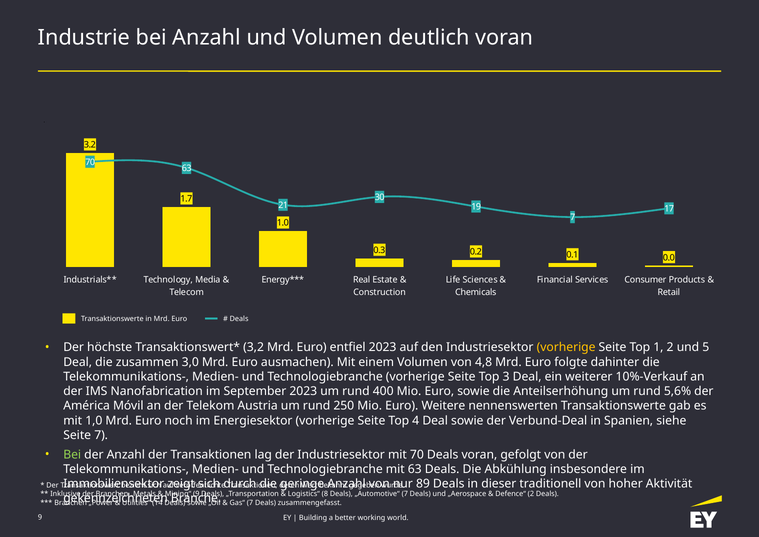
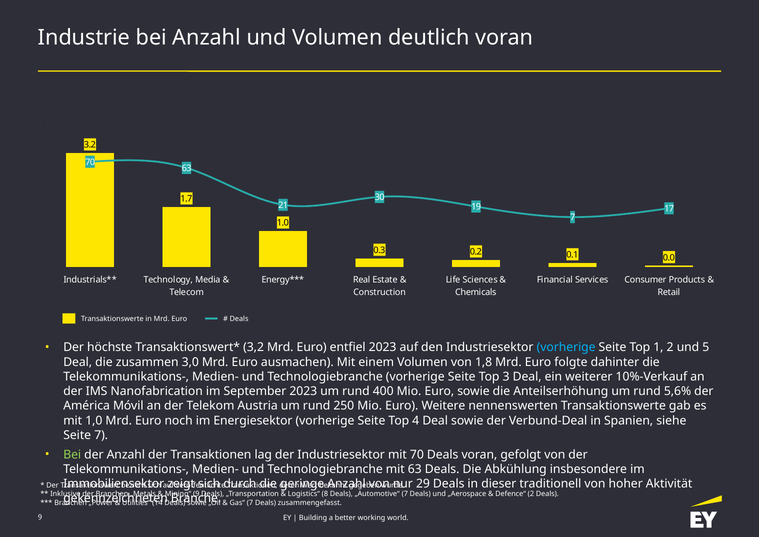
vorherige colour: yellow -> light blue (566, 347)
4,8: 4,8 -> 1,8 (484, 362)
89: 89 -> 29 (423, 483)
